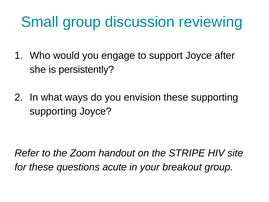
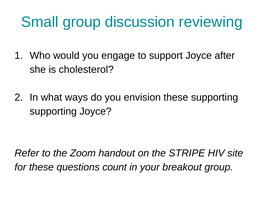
persistently: persistently -> cholesterol (86, 69)
acute: acute -> count (115, 167)
